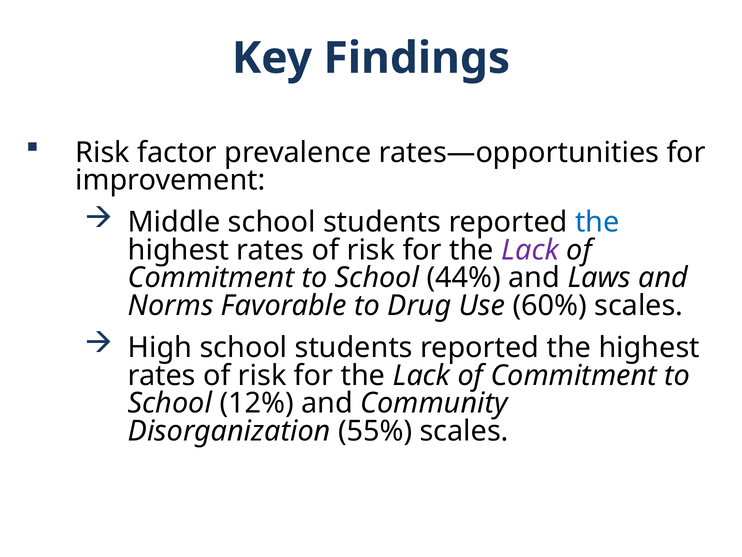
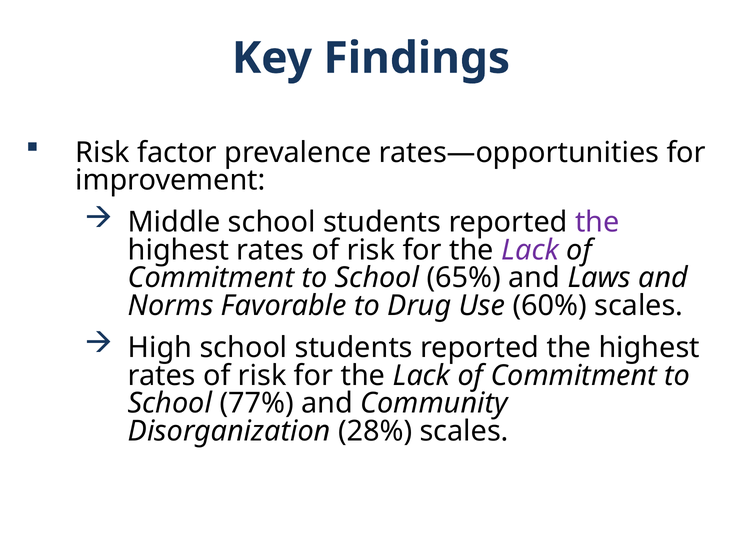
the colour: blue -> purple (597, 222)
44%: 44% -> 65% (464, 278)
12%: 12% -> 77% (257, 403)
55%: 55% -> 28% (375, 431)
